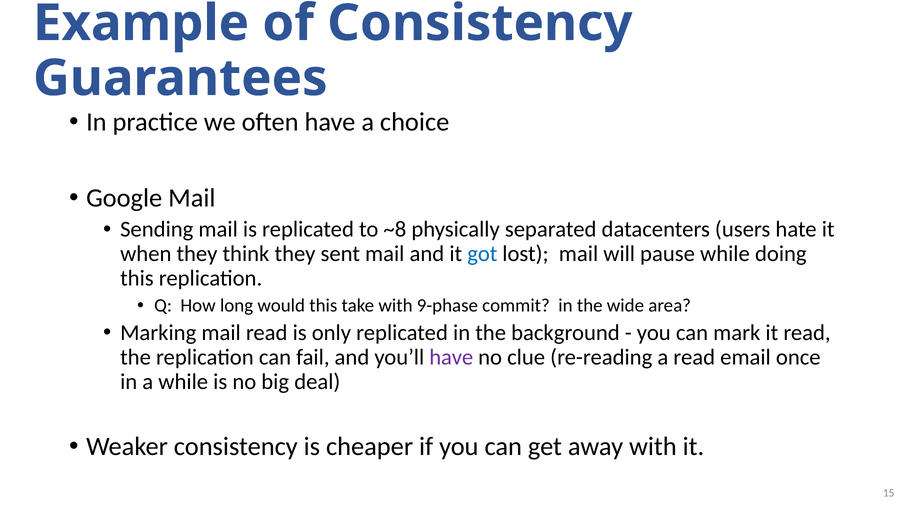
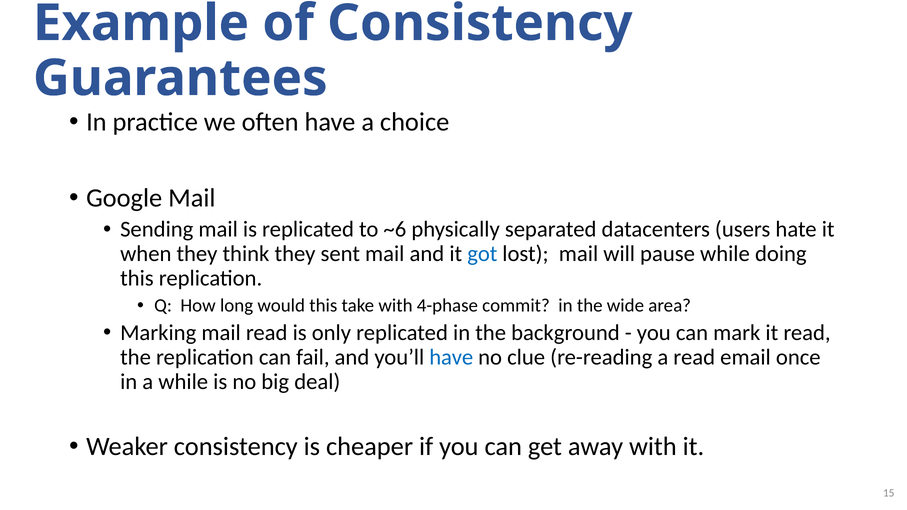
~8: ~8 -> ~6 (395, 230)
9-phase: 9-phase -> 4-phase (447, 306)
have colour: purple -> blue (451, 357)
